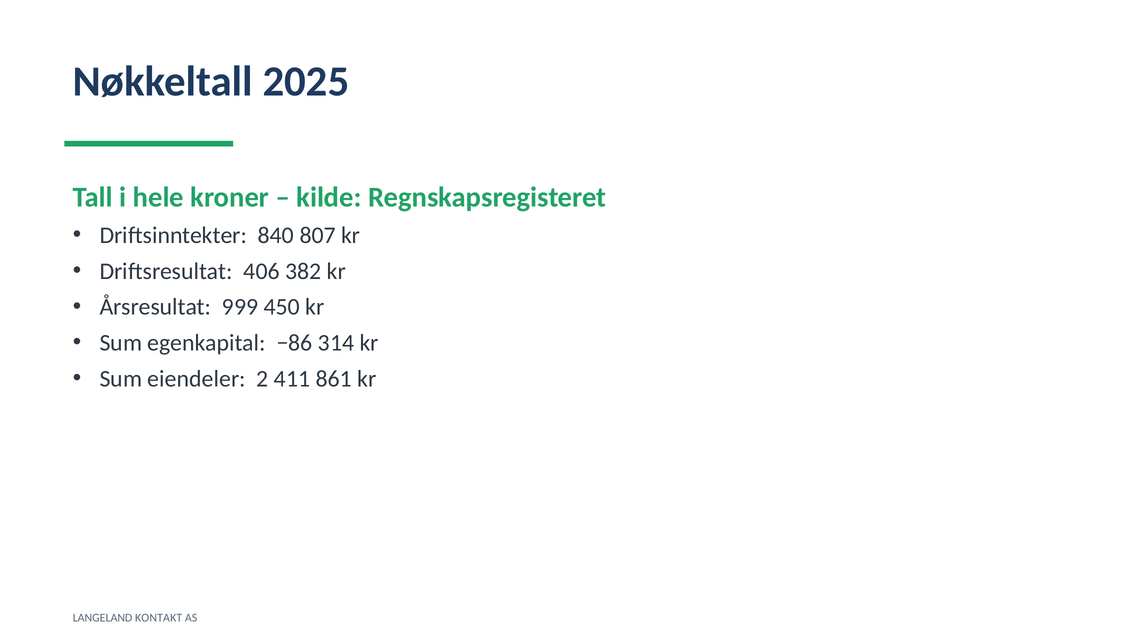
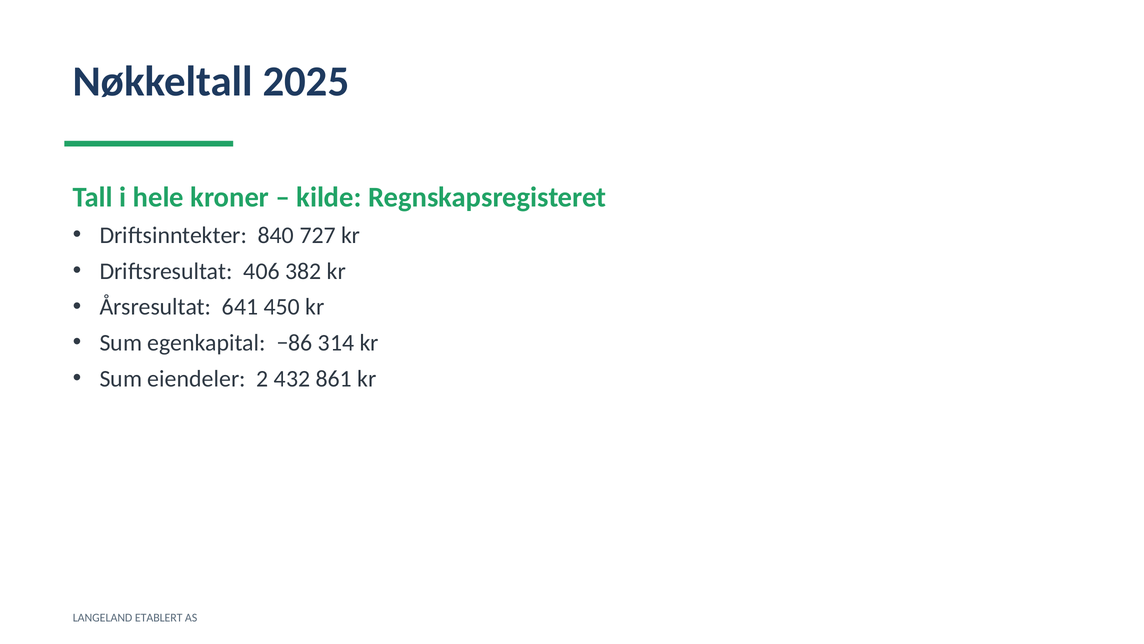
807: 807 -> 727 (318, 235)
999: 999 -> 641 (240, 307)
411: 411 -> 432 (292, 378)
KONTAKT: KONTAKT -> ETABLERT (159, 617)
